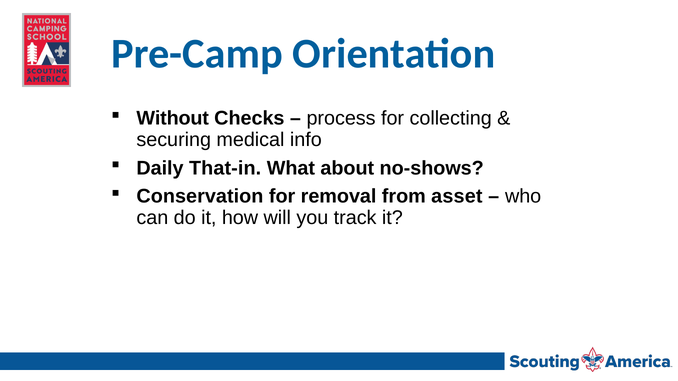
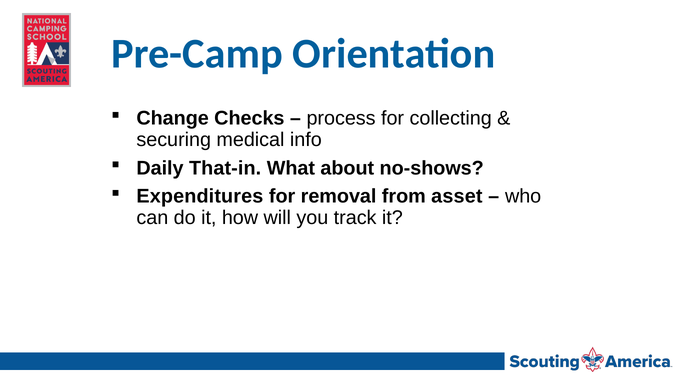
Without: Without -> Change (173, 119)
Conservation: Conservation -> Expenditures (200, 197)
